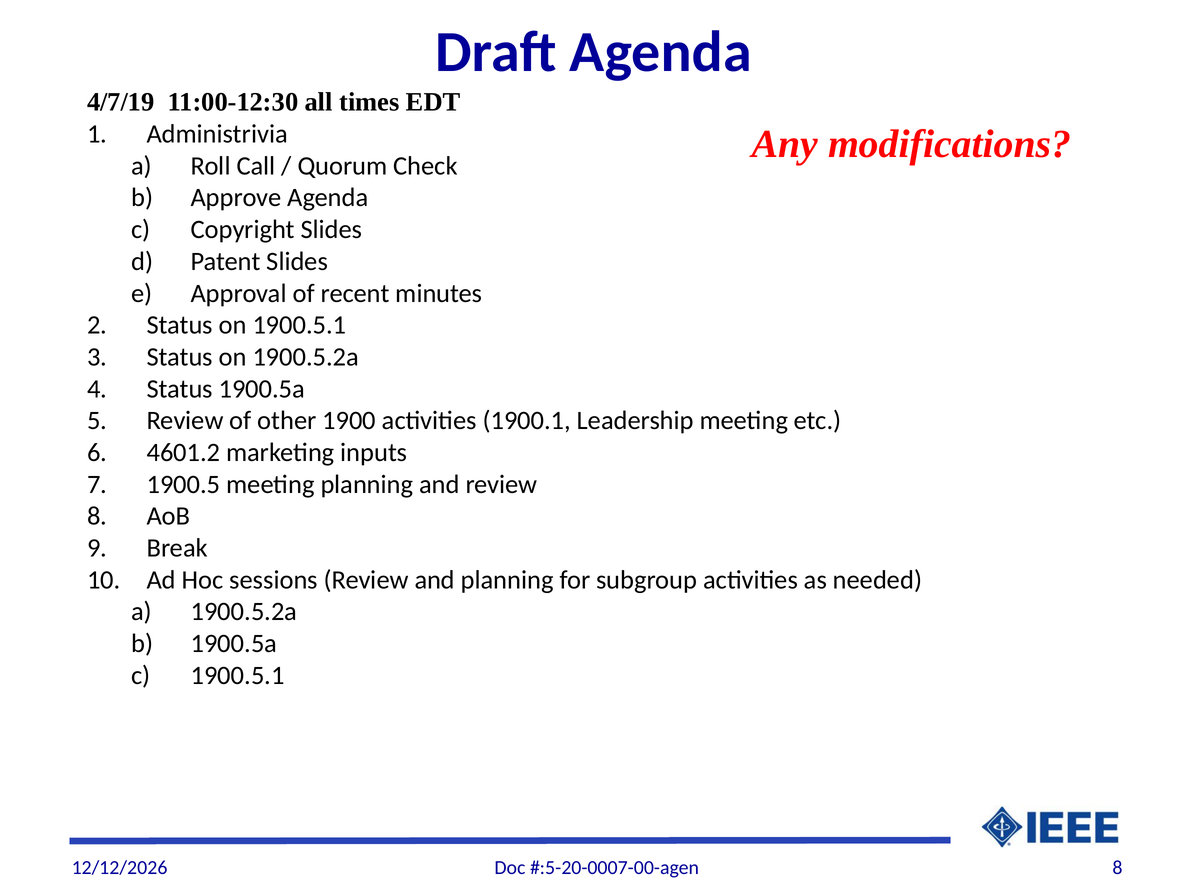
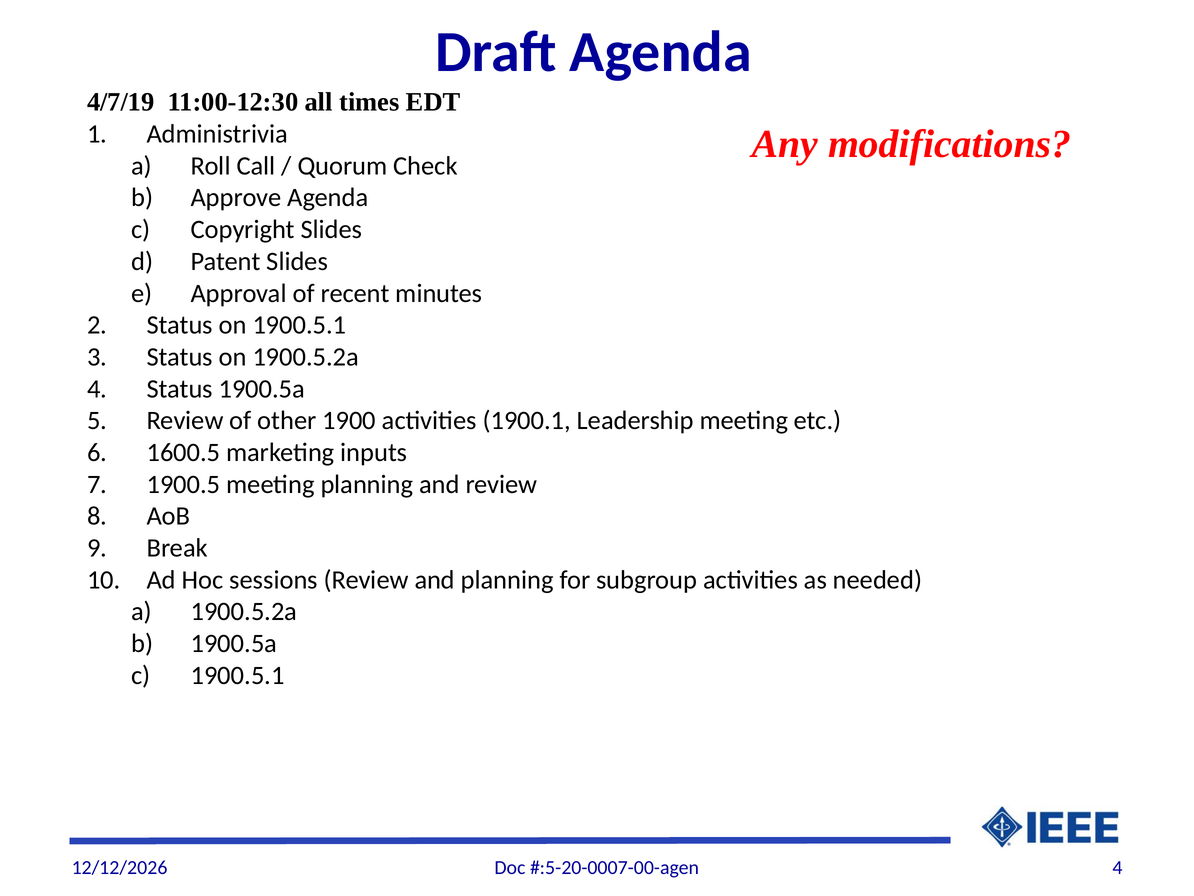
4601.2: 4601.2 -> 1600.5 (184, 452)
8: 8 -> 4 (1117, 867)
